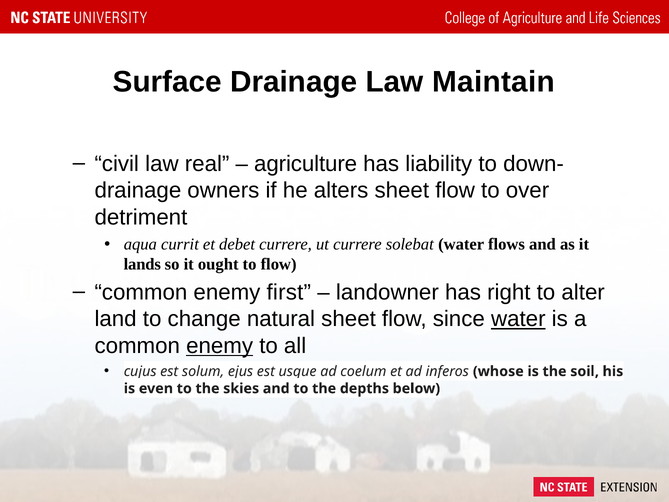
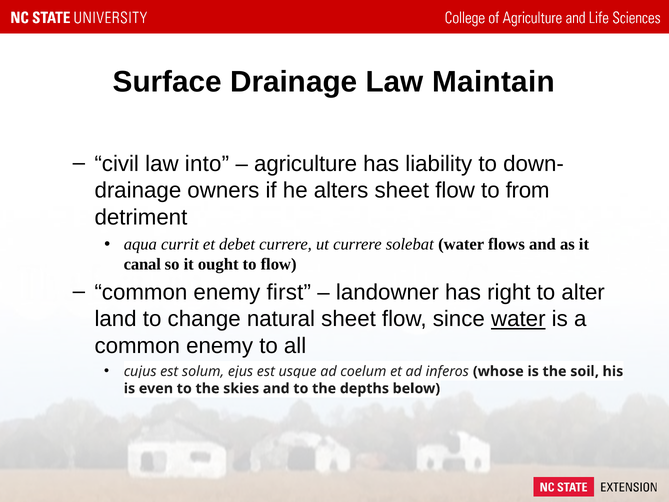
real: real -> into (207, 164)
over: over -> from (528, 191)
lands: lands -> canal (142, 264)
enemy underline: present -> none (220, 346)
